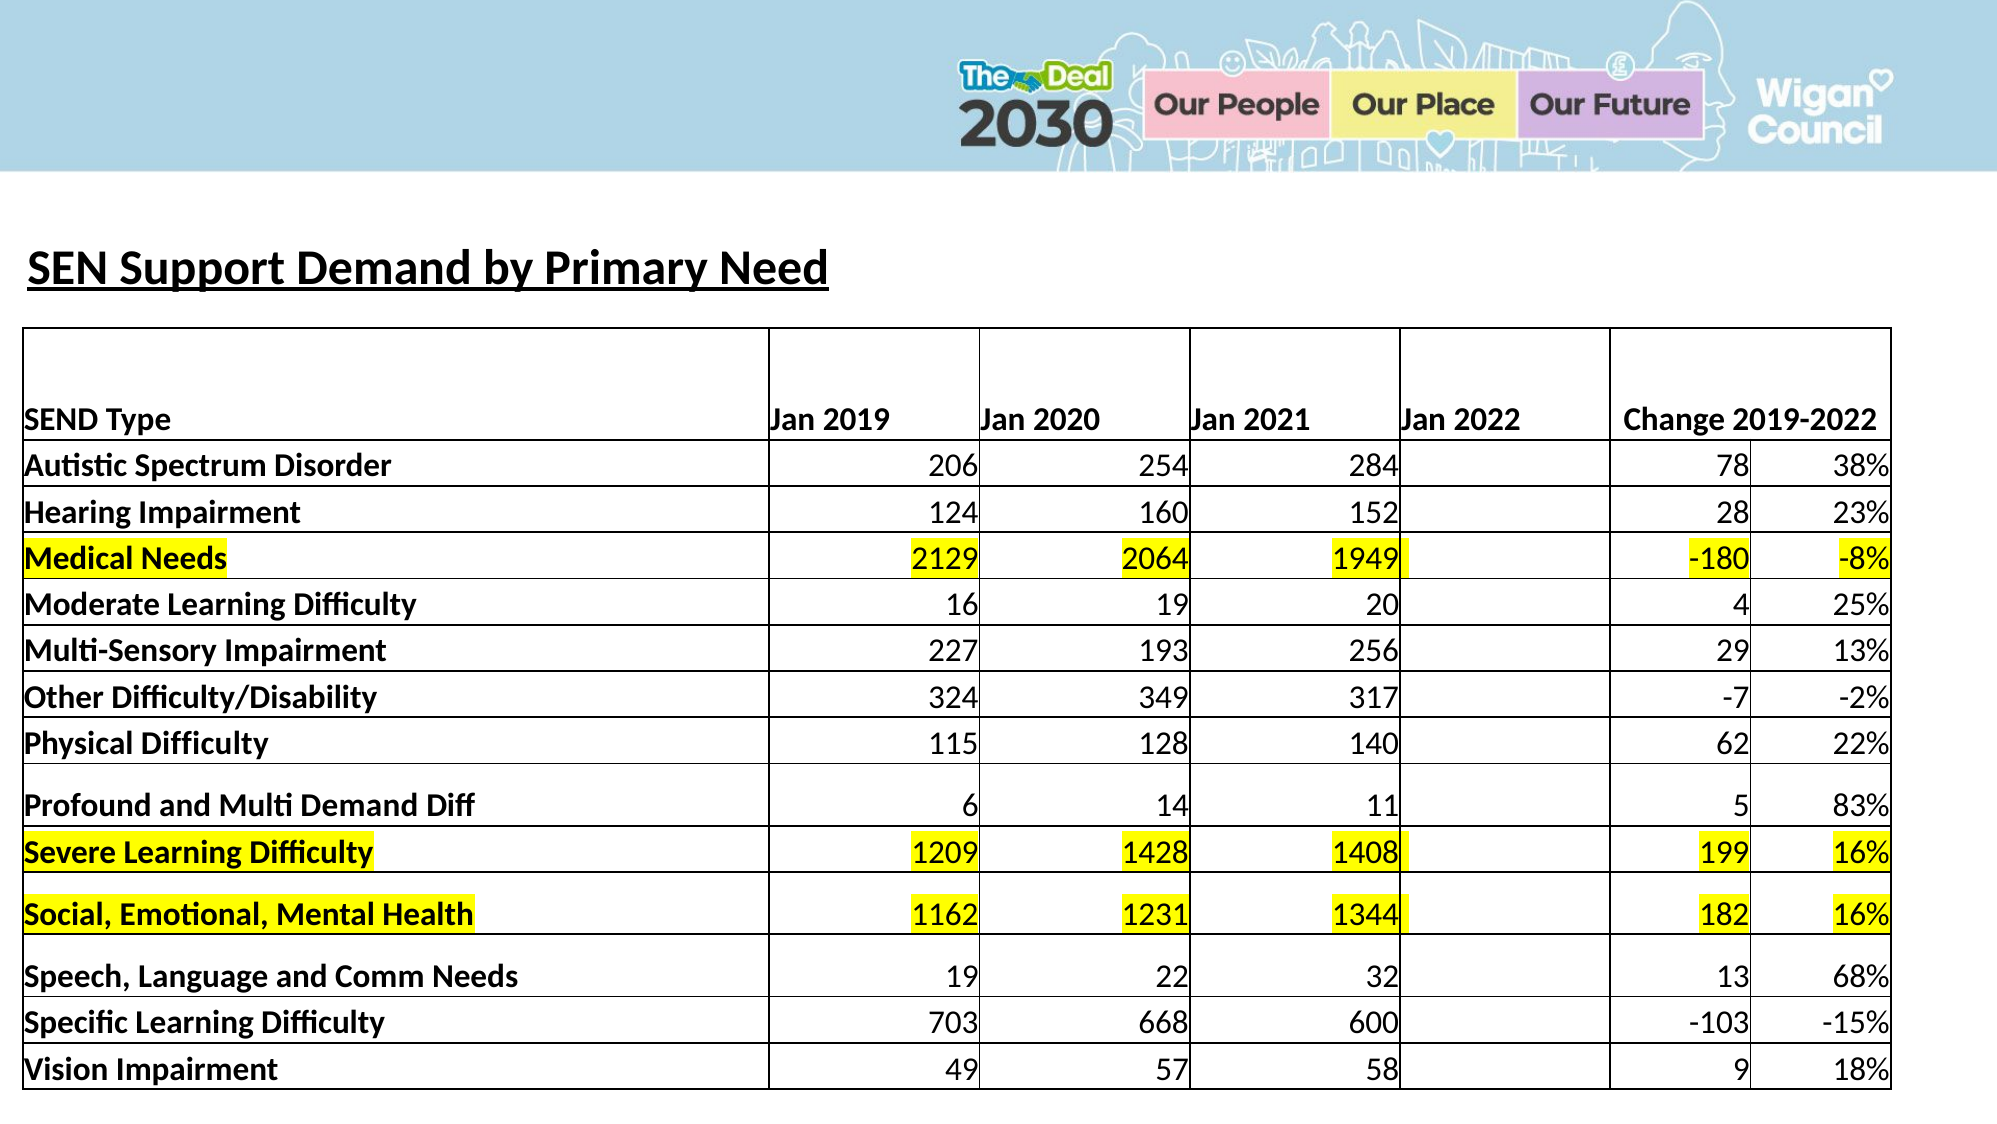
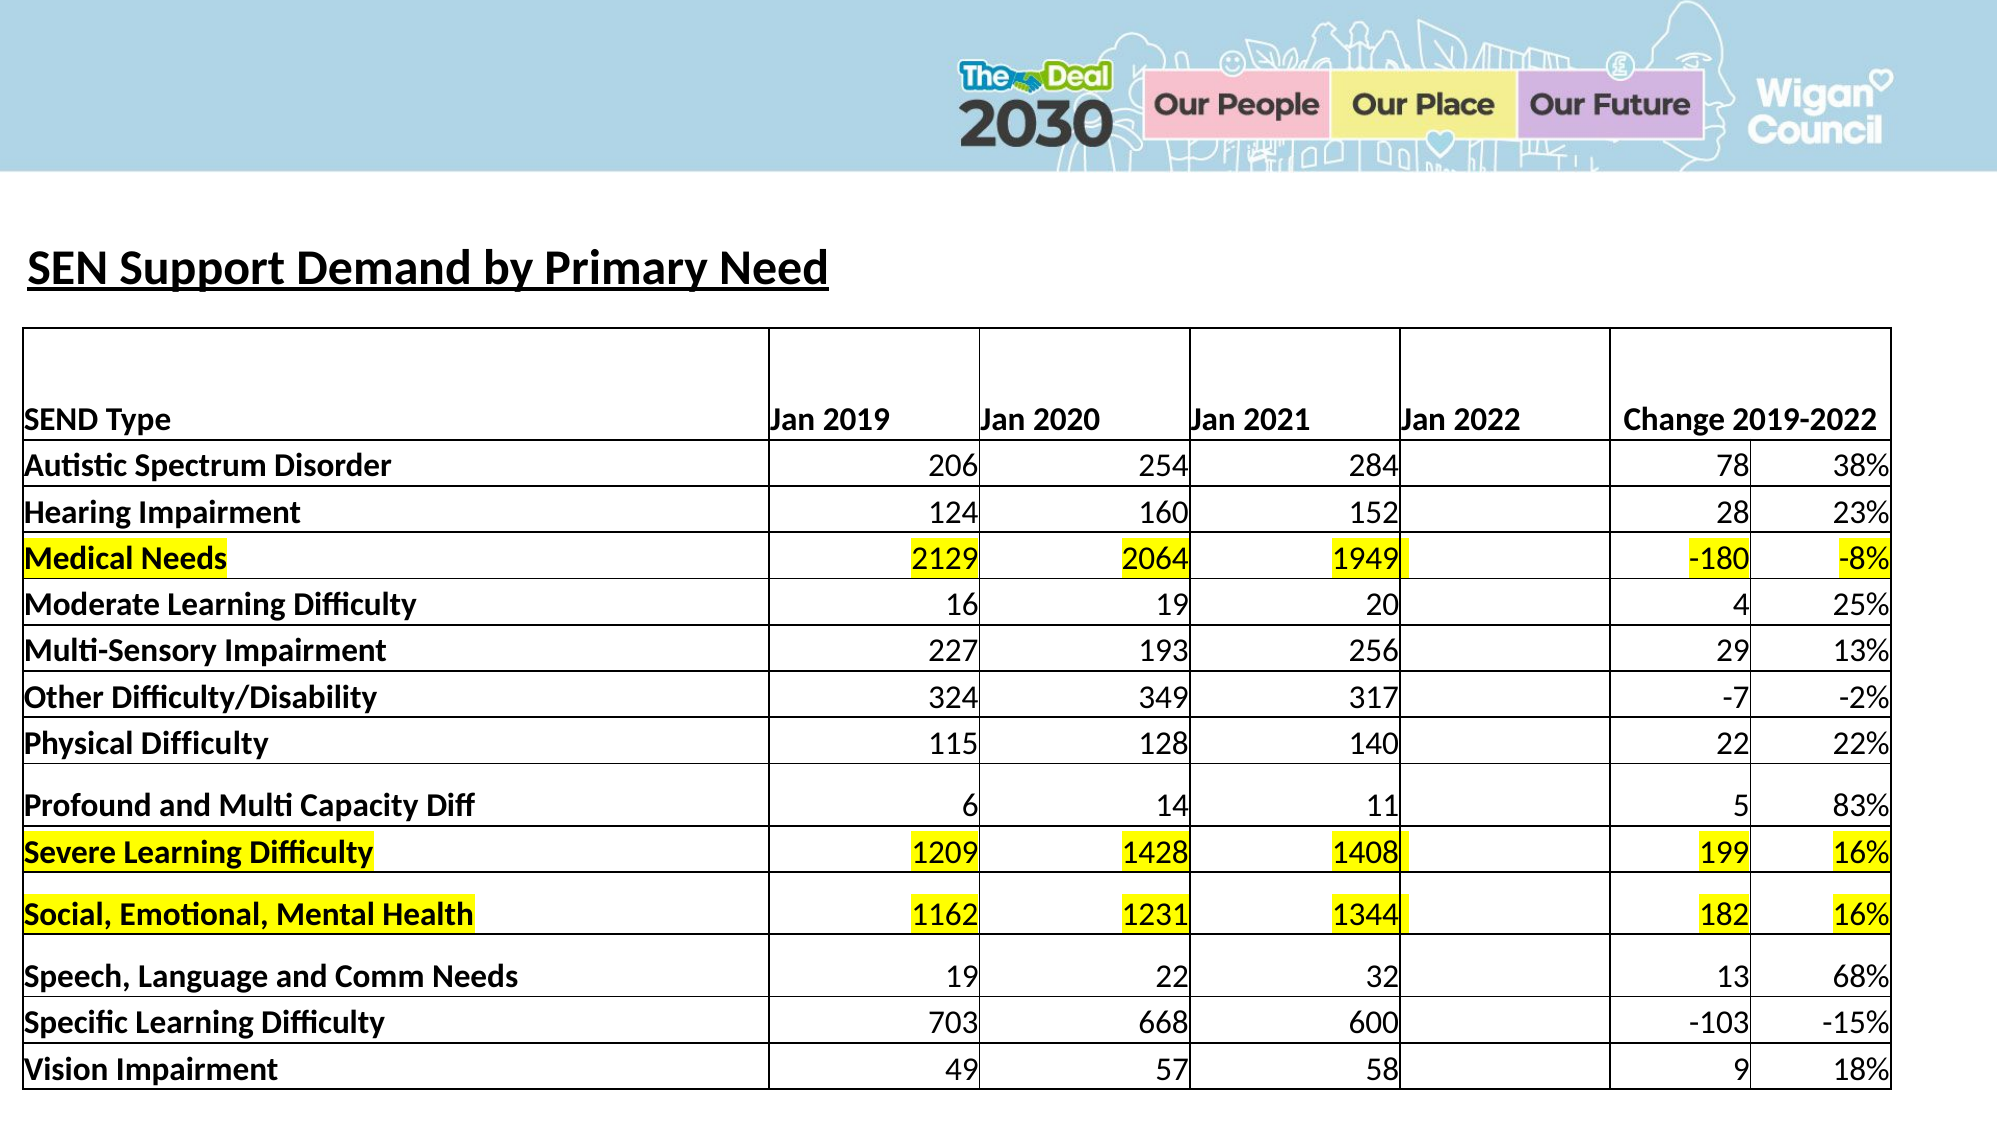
140 62: 62 -> 22 (1733, 743)
Multi Demand: Demand -> Capacity (359, 805)
